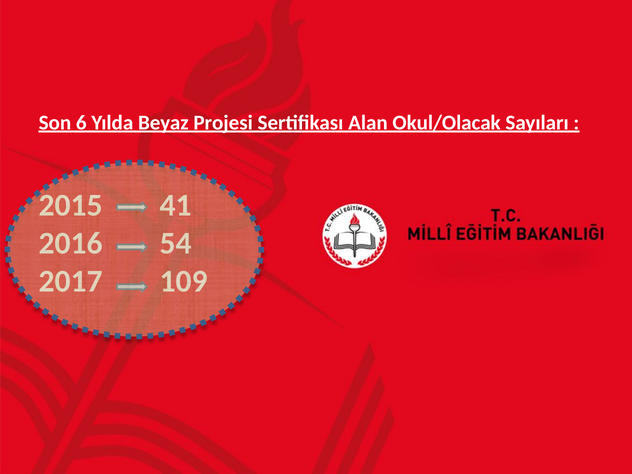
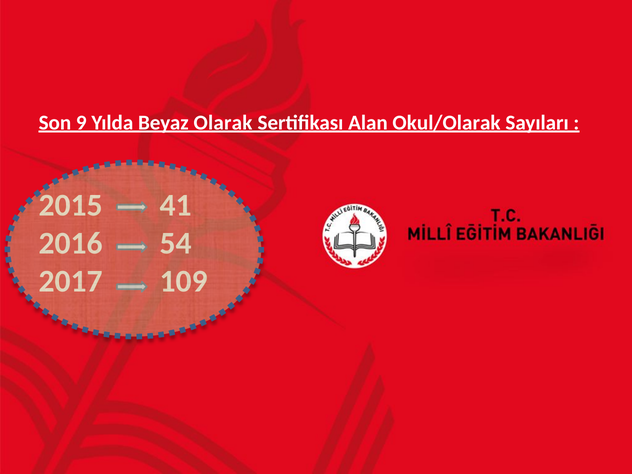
6: 6 -> 9 (81, 123)
Projesi: Projesi -> Olarak (223, 123)
Okul/Olacak: Okul/Olacak -> Okul/Olarak (447, 123)
